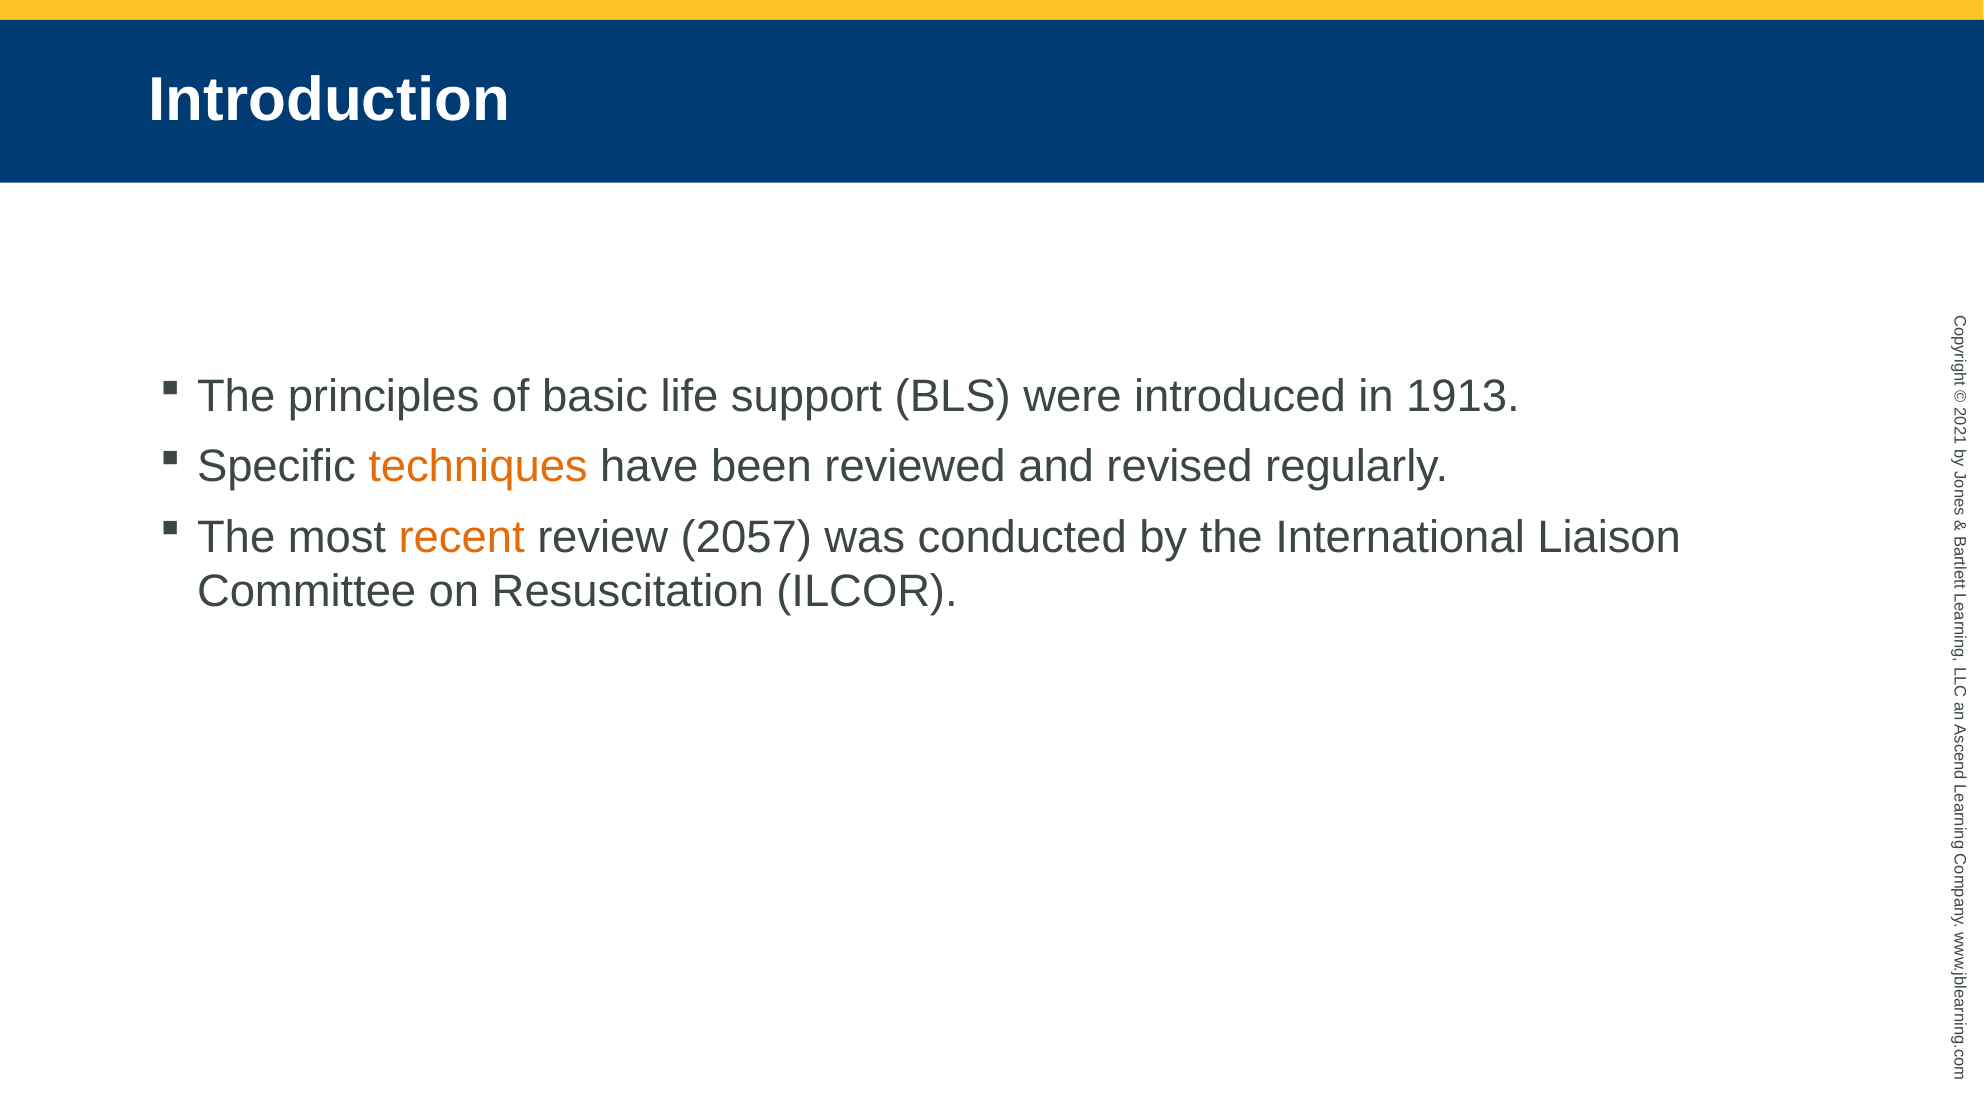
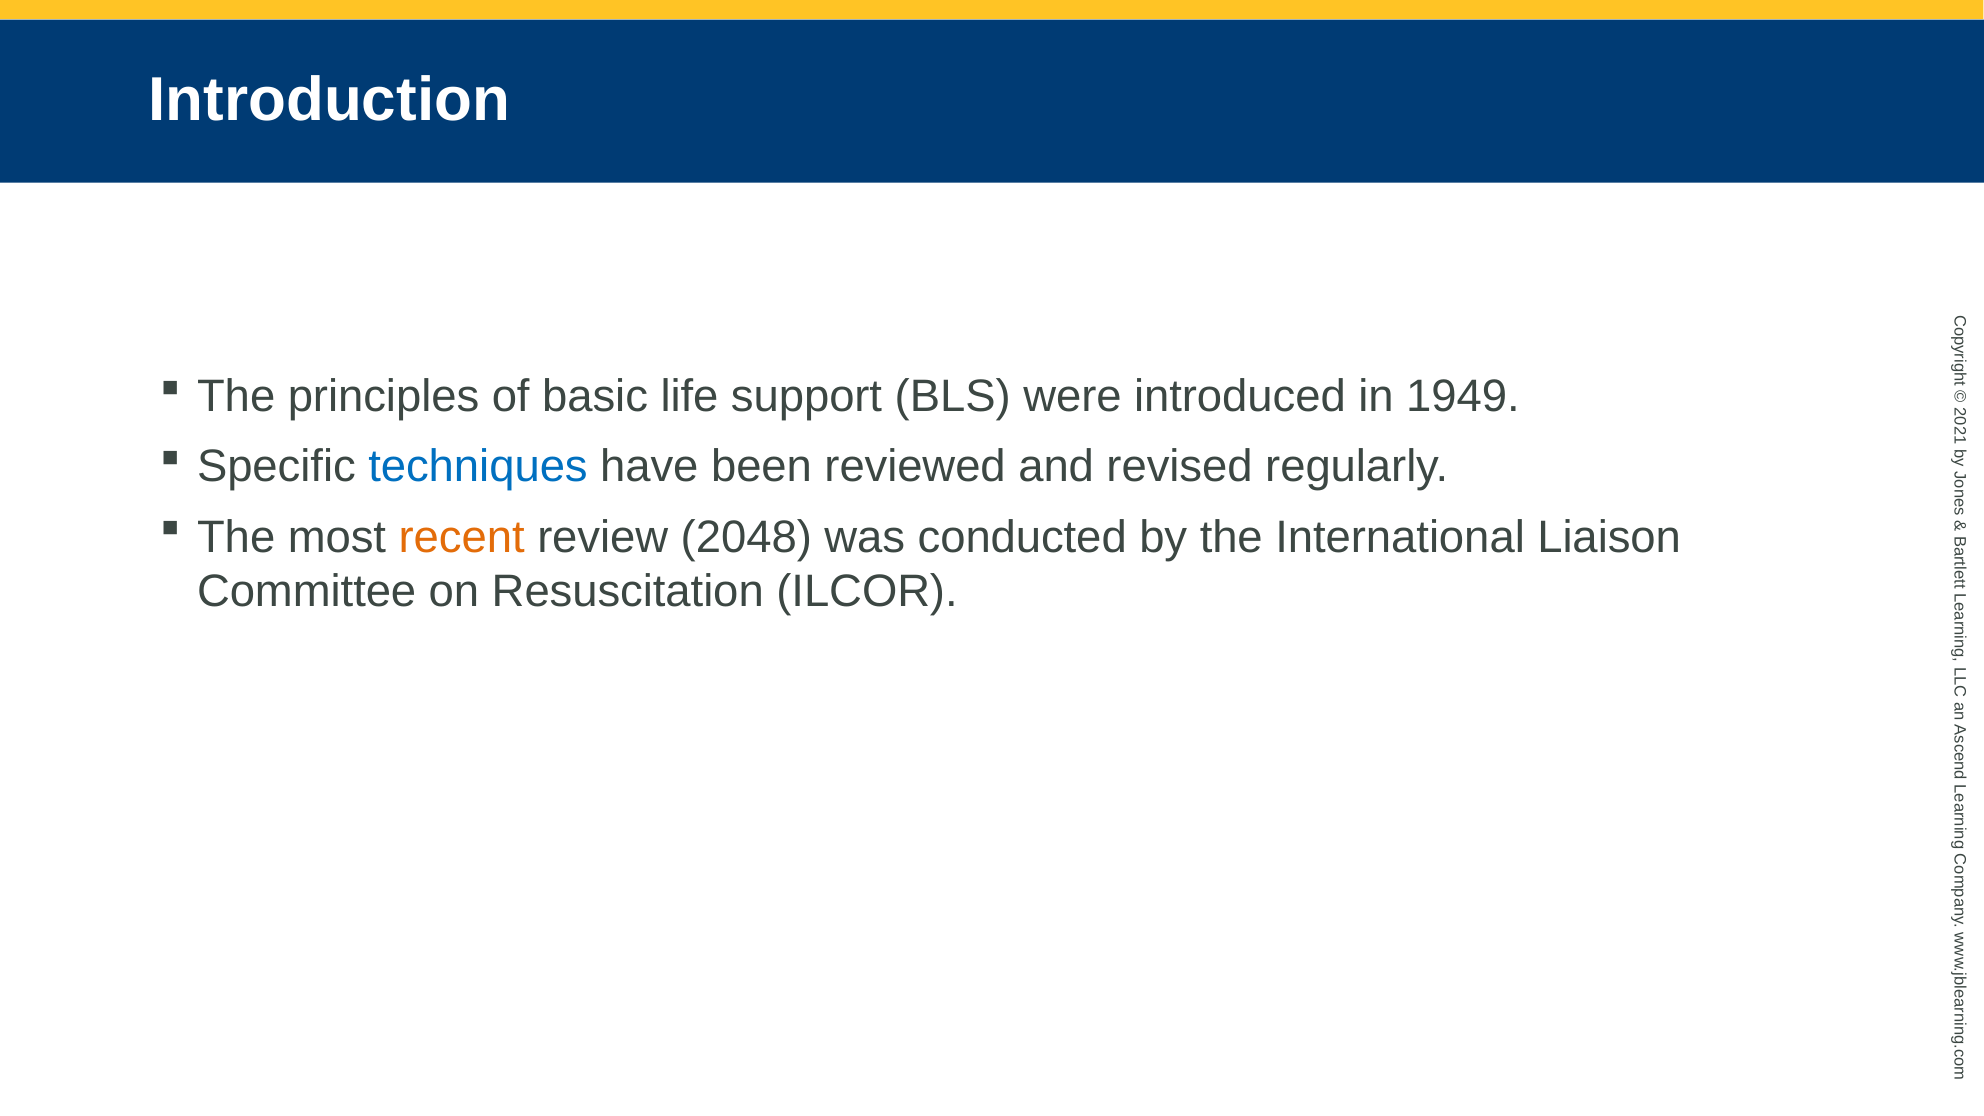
1913: 1913 -> 1949 (1463, 396)
techniques colour: orange -> blue (478, 467)
2057: 2057 -> 2048 (746, 537)
